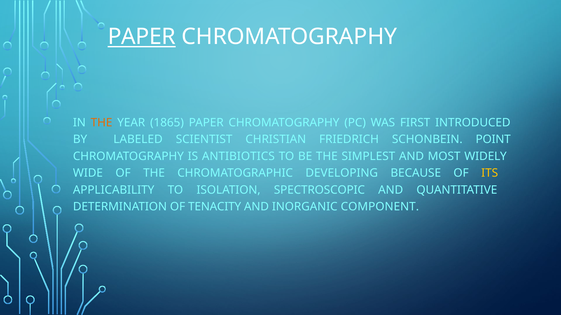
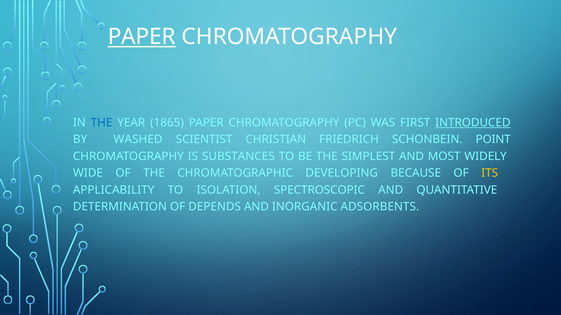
THE colour: orange -> blue (102, 123)
INTRODUCED underline: none -> present (473, 123)
LABELED: LABELED -> WASHED (138, 140)
ANTIBIOTICS: ANTIBIOTICS -> SUBSTANCES (238, 156)
TENACITY: TENACITY -> DEPENDS (215, 207)
COMPONENT: COMPONENT -> ADSORBENTS (380, 207)
